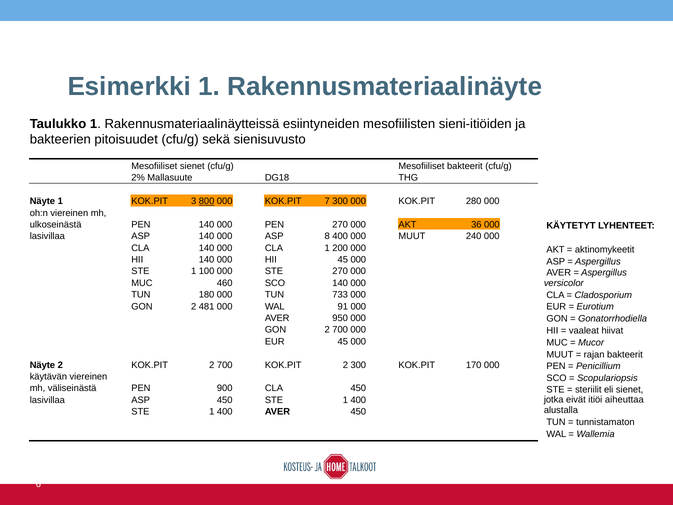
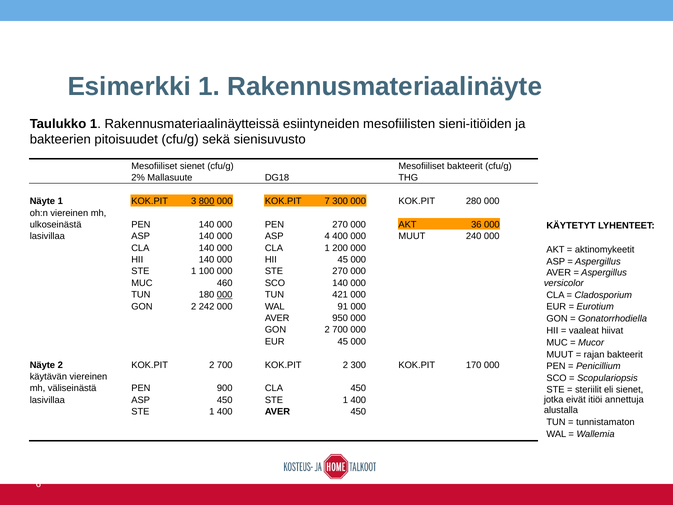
8: 8 -> 4 (327, 236)
000 underline: none -> present (225, 295)
733: 733 -> 421 (340, 295)
481: 481 -> 242 (207, 306)
aiheuttaa: aiheuttaa -> annettuja (624, 400)
